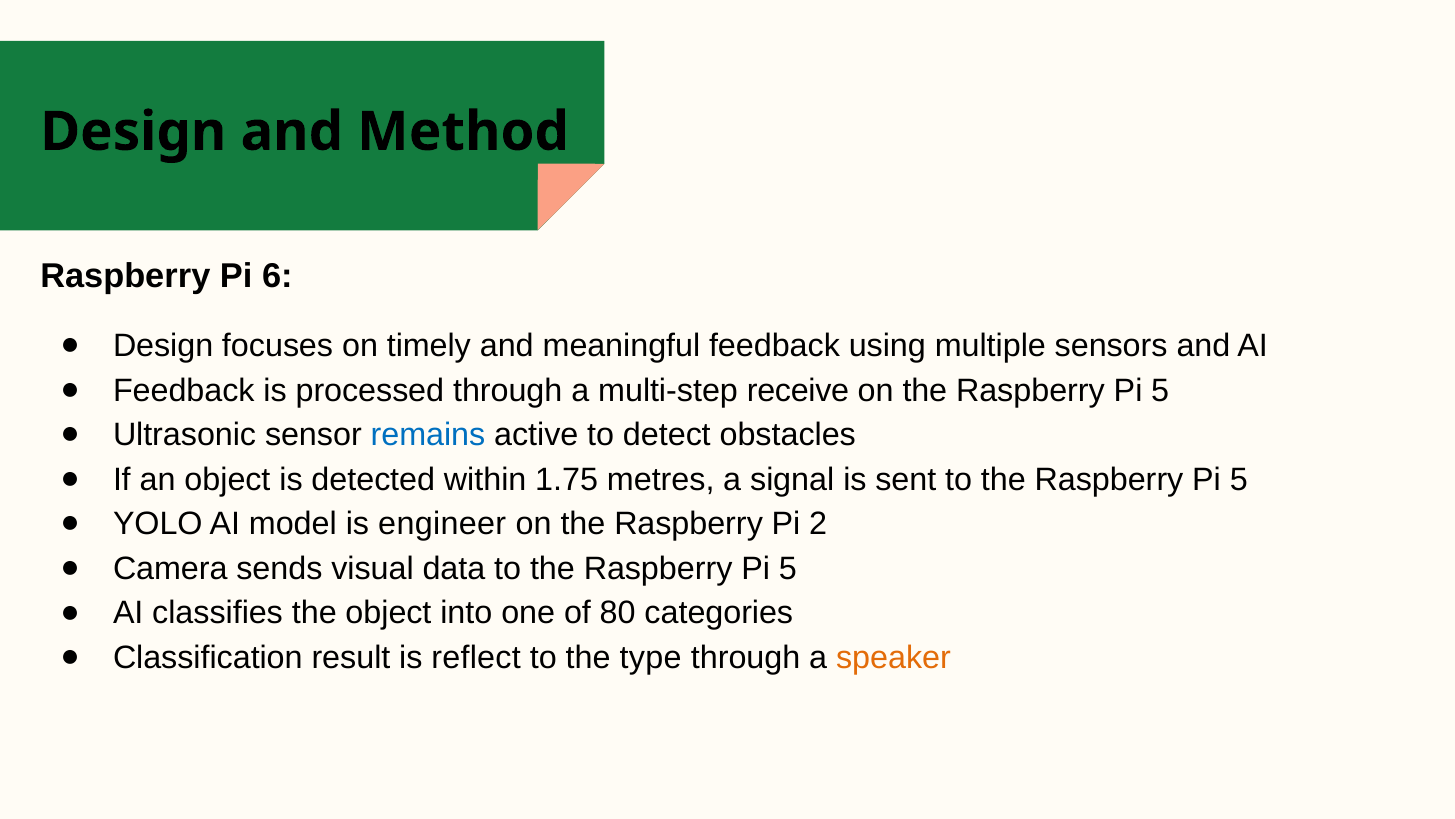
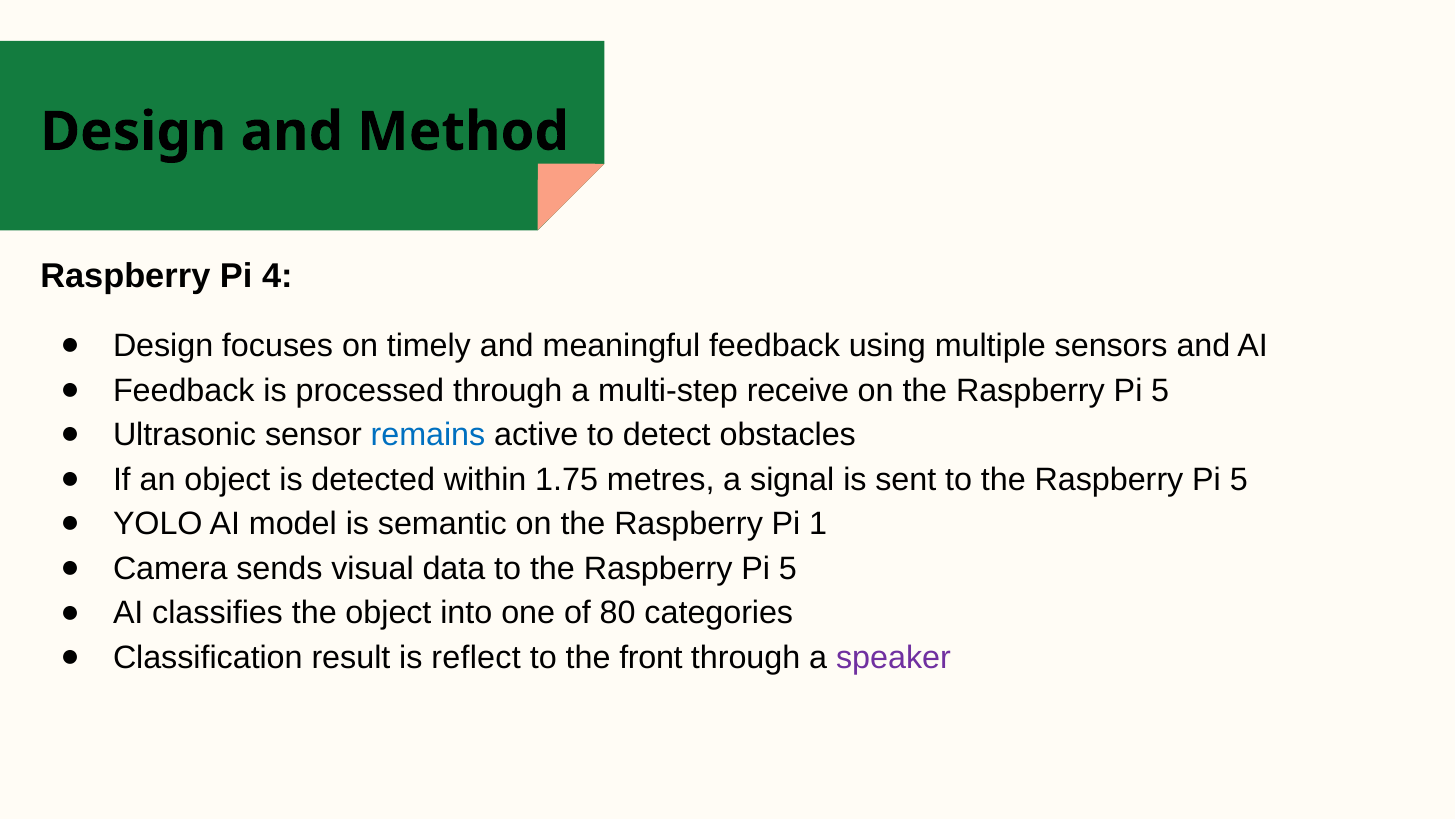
6: 6 -> 4 (277, 276)
engineer: engineer -> semantic (442, 524)
2: 2 -> 1 (818, 524)
type: type -> front (651, 657)
speaker colour: orange -> purple (893, 657)
